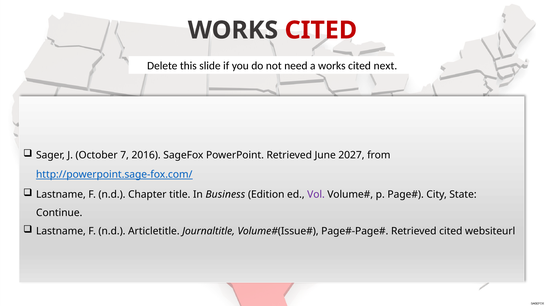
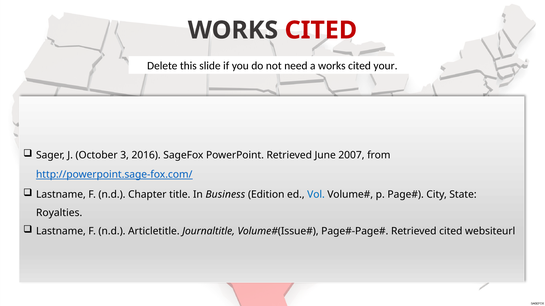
next: next -> your (385, 66)
7: 7 -> 3 (125, 156)
2027: 2027 -> 2007 (351, 156)
Vol colour: purple -> blue (316, 195)
Continue: Continue -> Royalties (59, 213)
